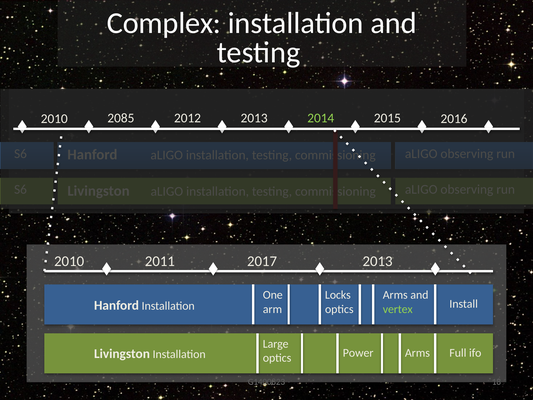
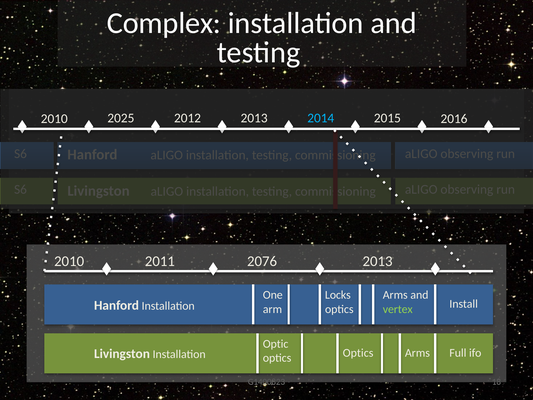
2085: 2085 -> 2025 (121, 118)
2014 colour: light green -> light blue (321, 118)
2017: 2017 -> 2076 (262, 261)
Large: Large -> Optic (276, 344)
optics Power: Power -> Optics (358, 353)
